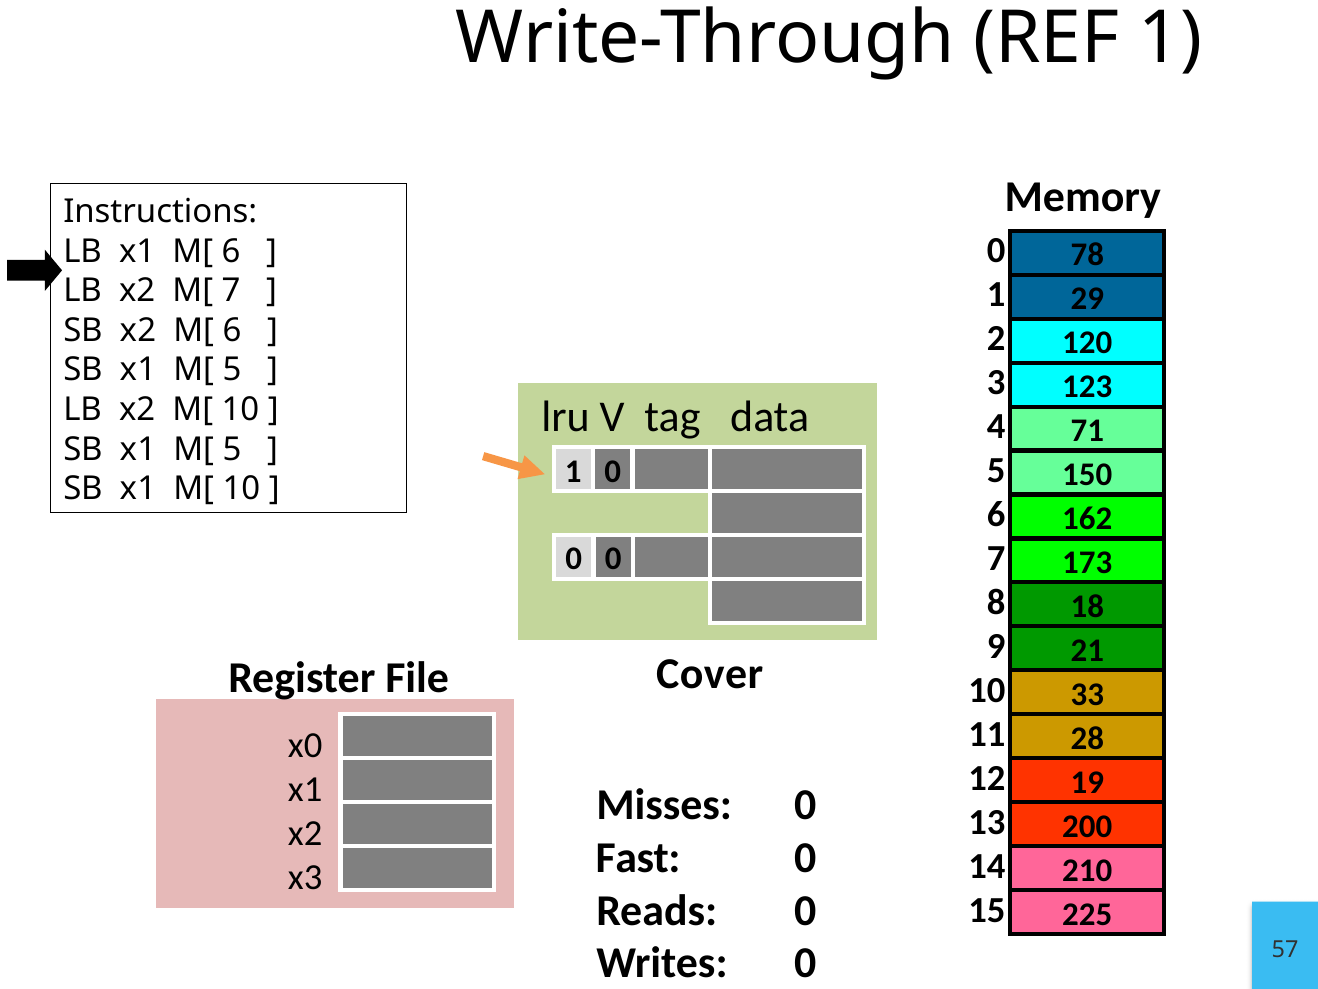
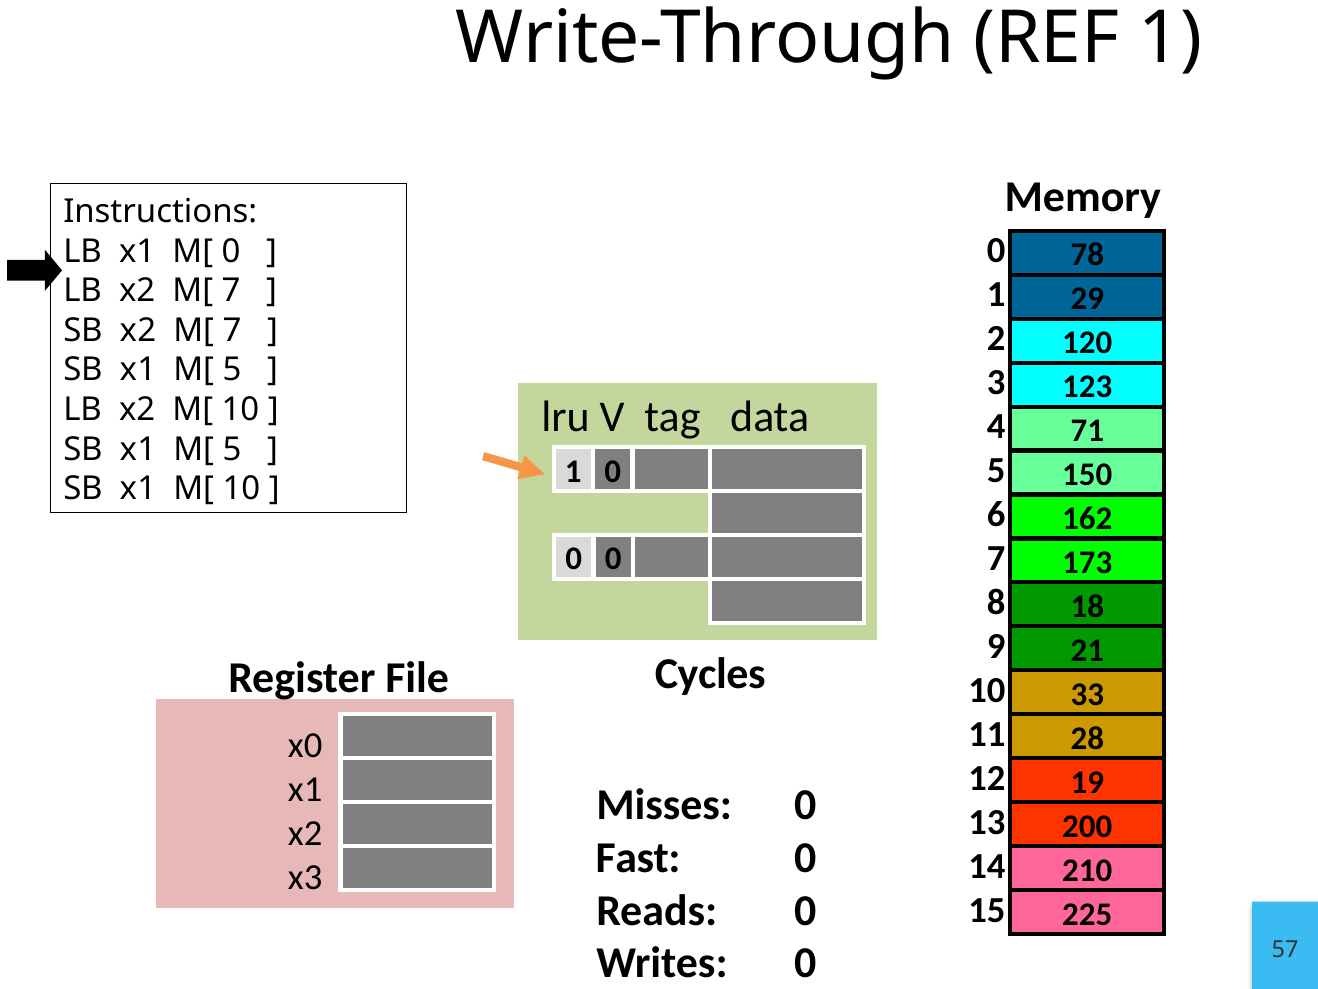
6: 6 -> 0 (231, 251)
6: 6 -> 7 (232, 330)
Cover: Cover -> Cycles (710, 673)
